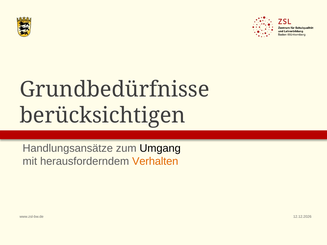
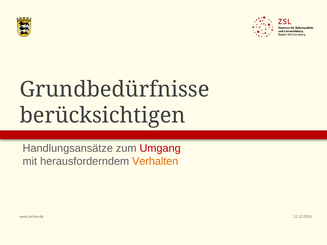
Umgang colour: black -> red (160, 148)
